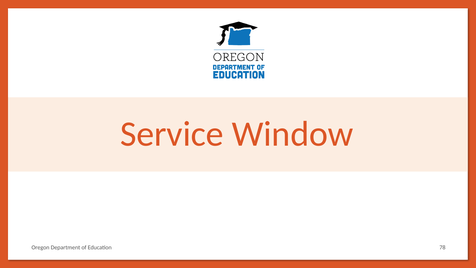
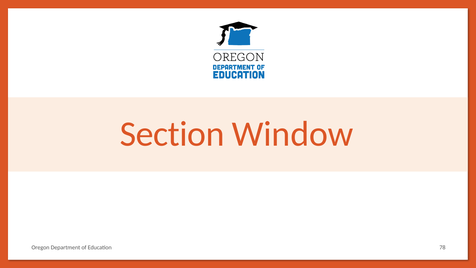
Service: Service -> Section (172, 134)
